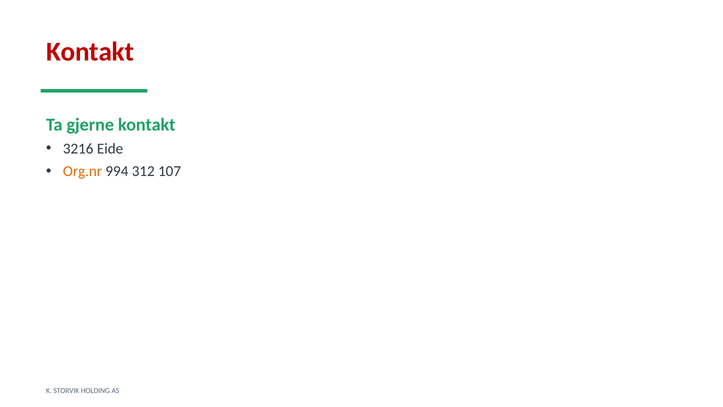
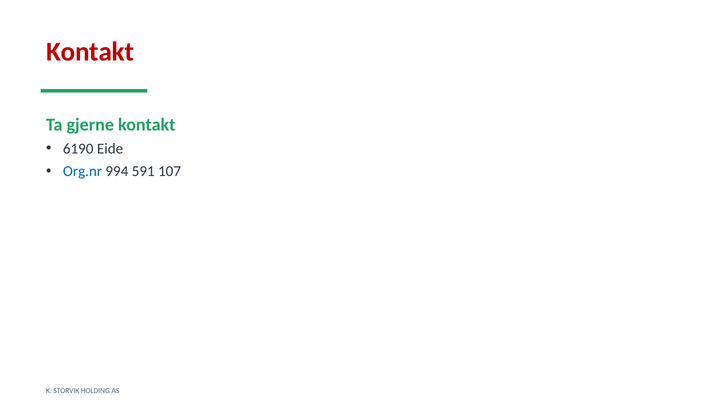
3216: 3216 -> 6190 (78, 149)
Org.nr colour: orange -> blue (83, 171)
312: 312 -> 591 (143, 171)
